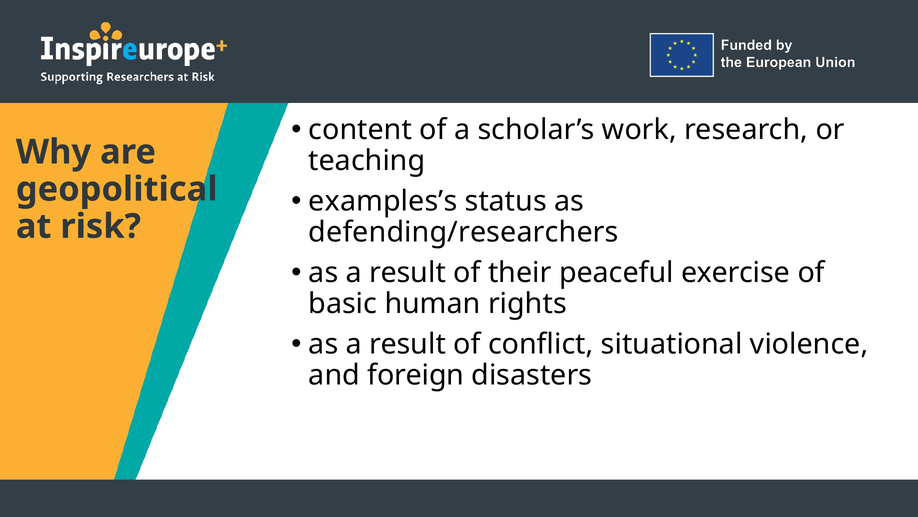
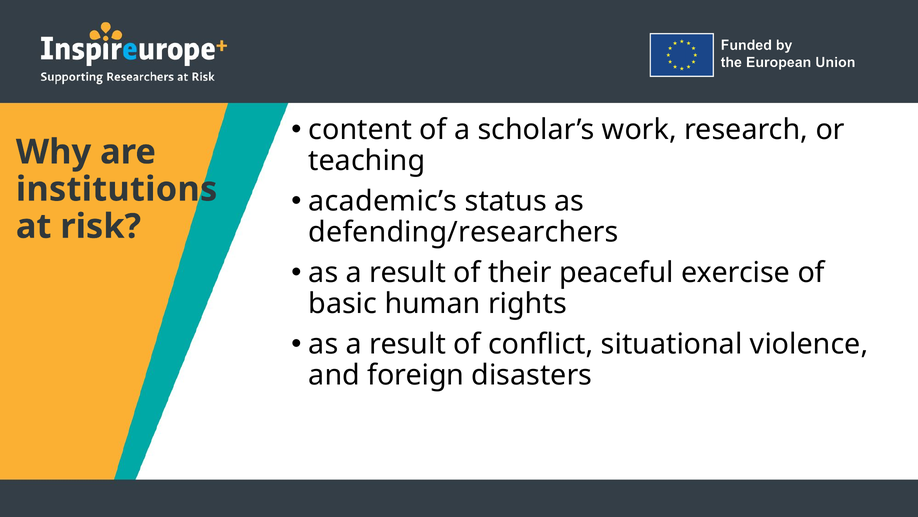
geopolitical: geopolitical -> institutions (117, 189)
examples’s: examples’s -> academic’s (383, 201)
